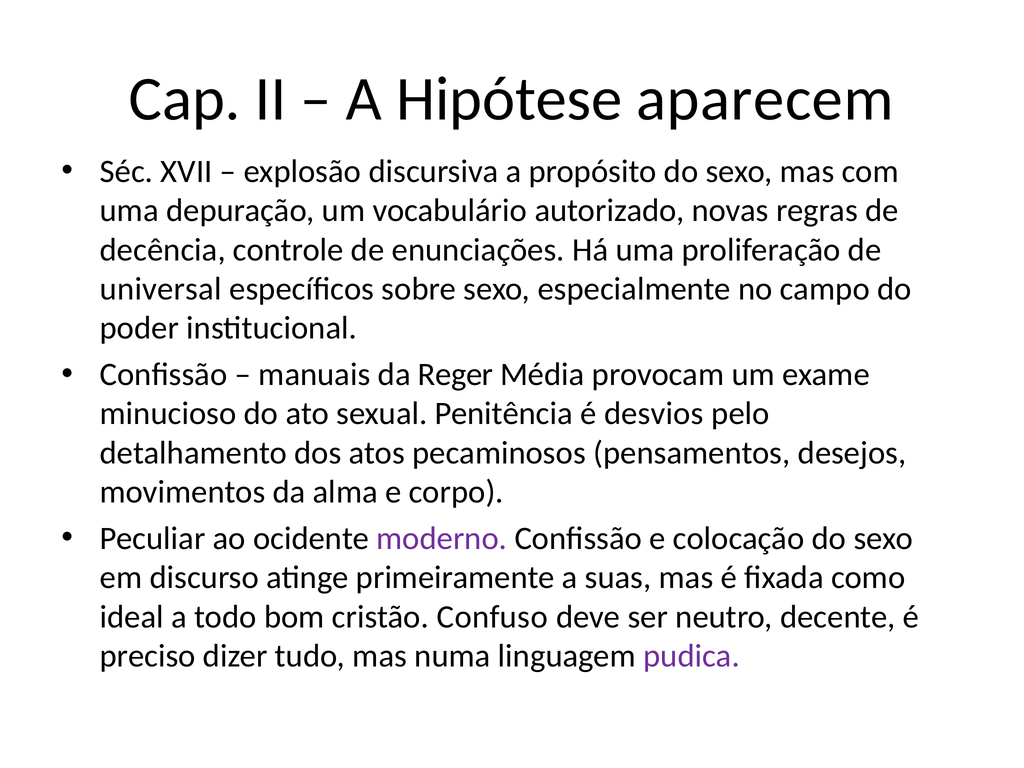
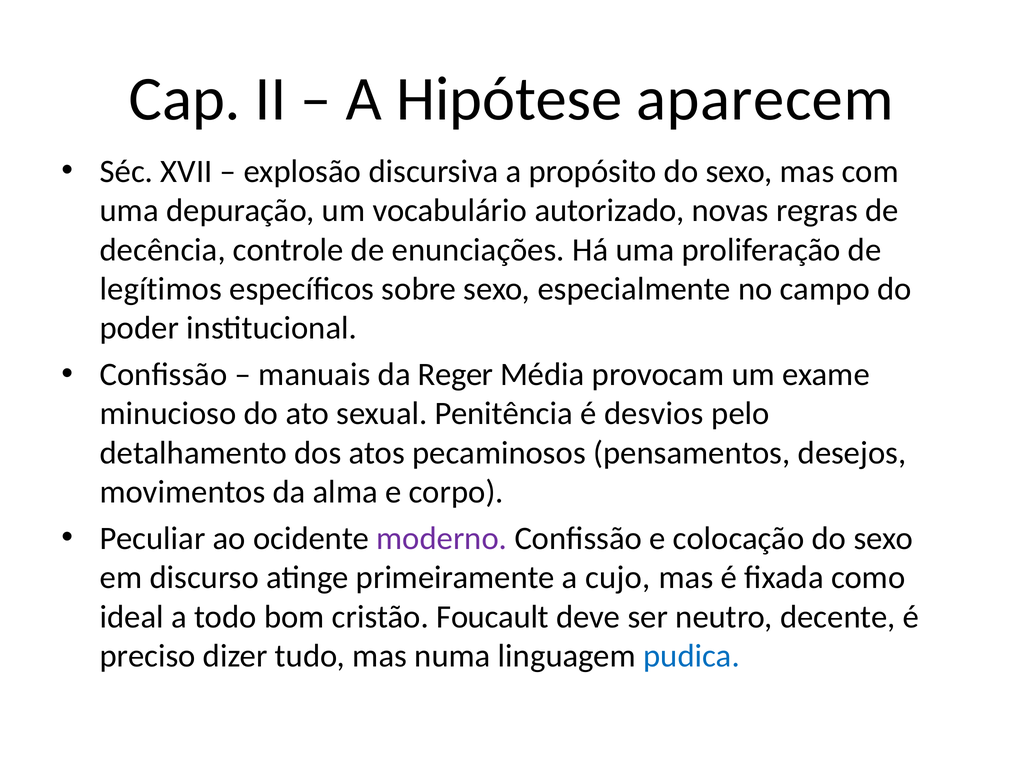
universal: universal -> legítimos (161, 289)
suas: suas -> cujo (618, 578)
Confuso: Confuso -> Foucault (493, 617)
pudica colour: purple -> blue (692, 656)
